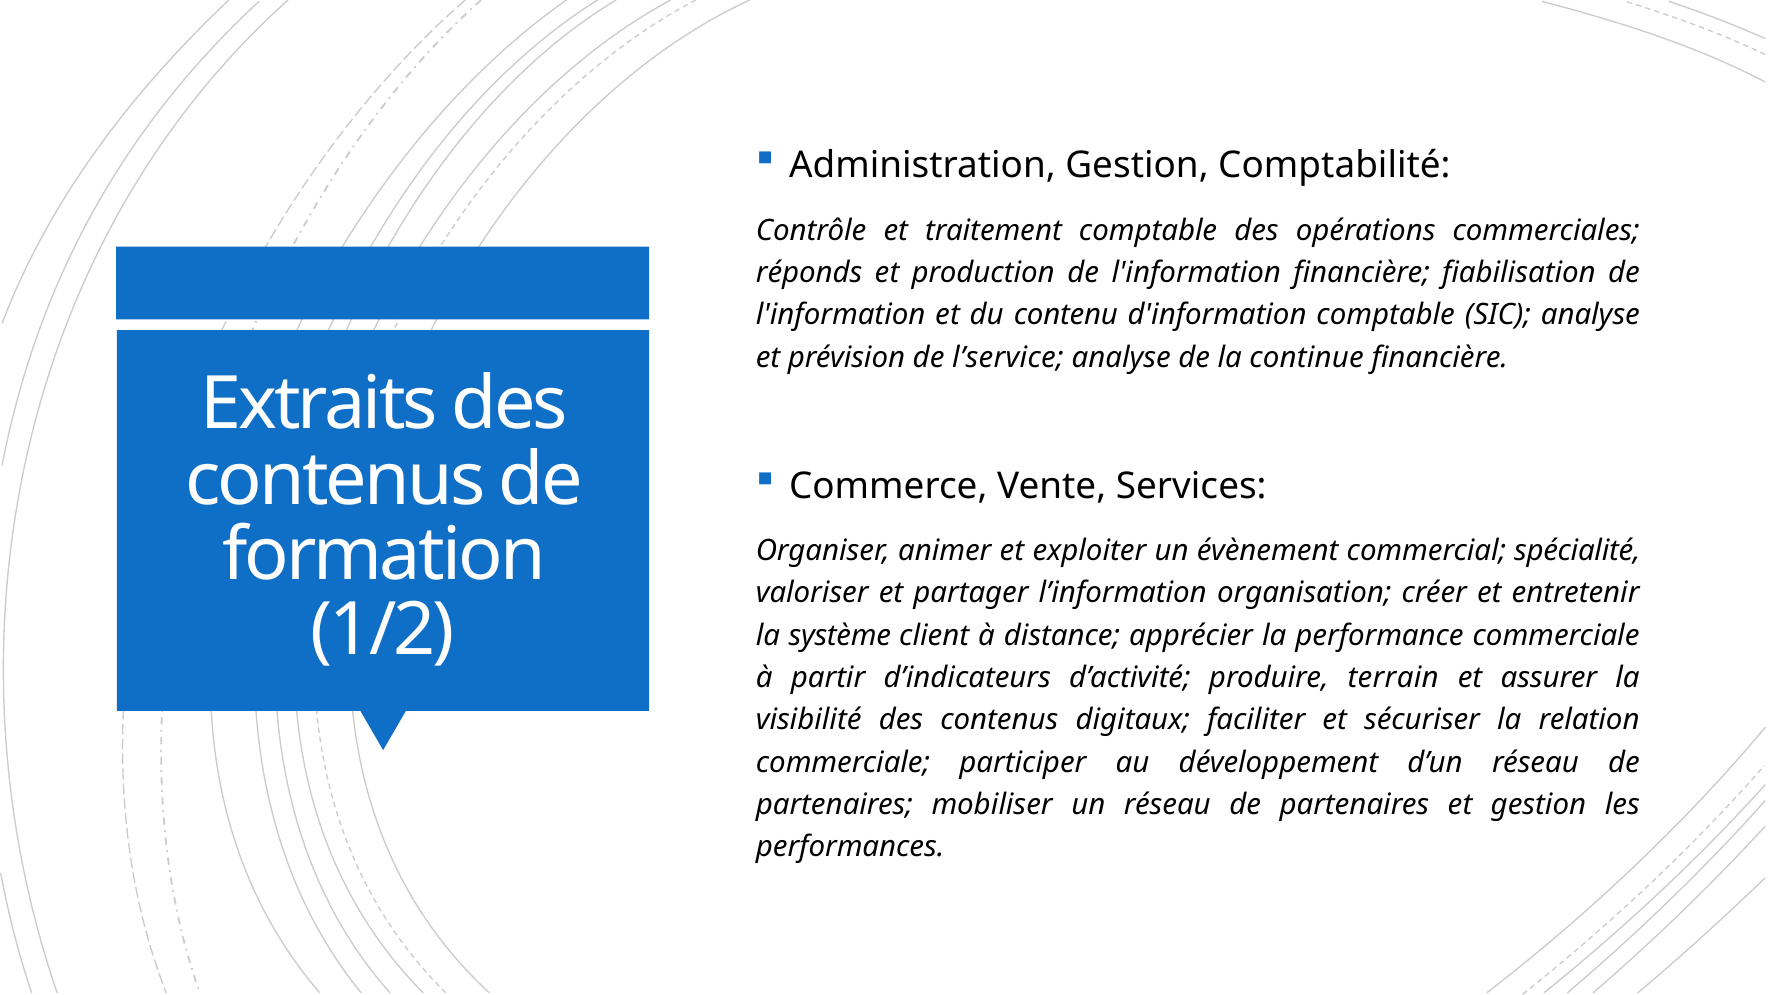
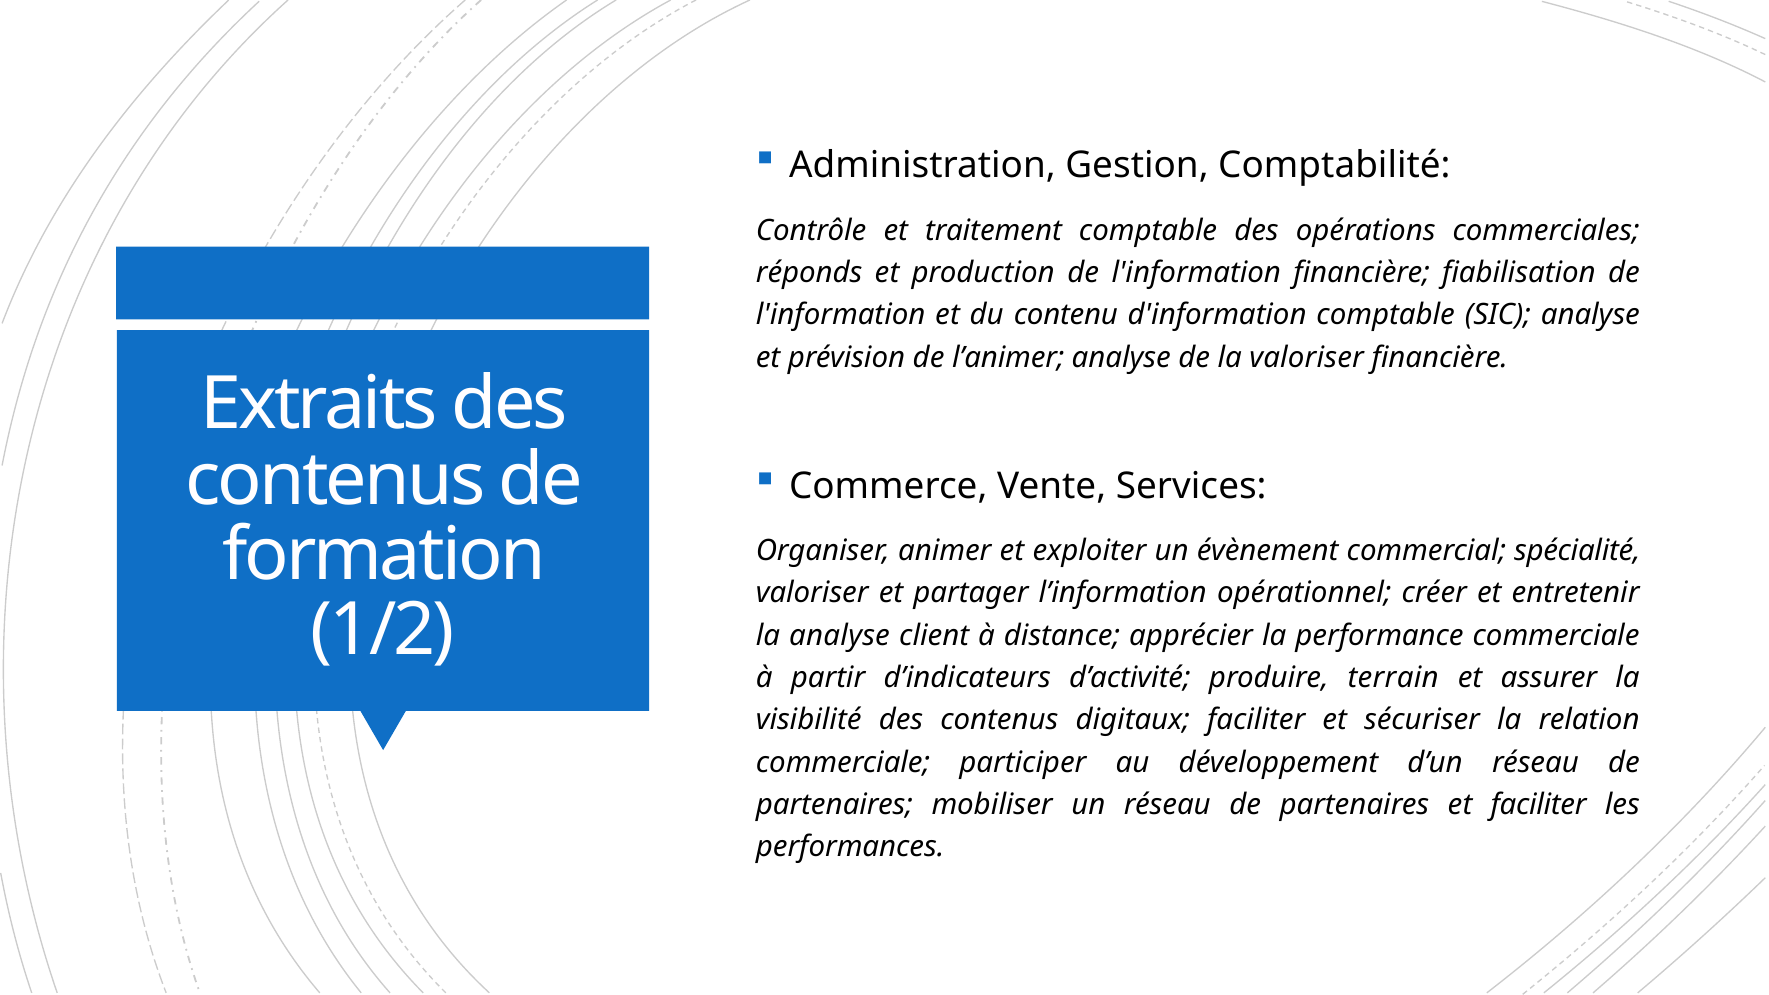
l’service: l’service -> l’animer (1008, 358)
la continue: continue -> valoriser (1307, 358)
organisation: organisation -> opérationnel (1304, 593)
la système: système -> analyse (840, 635)
et gestion: gestion -> faciliter (1539, 805)
